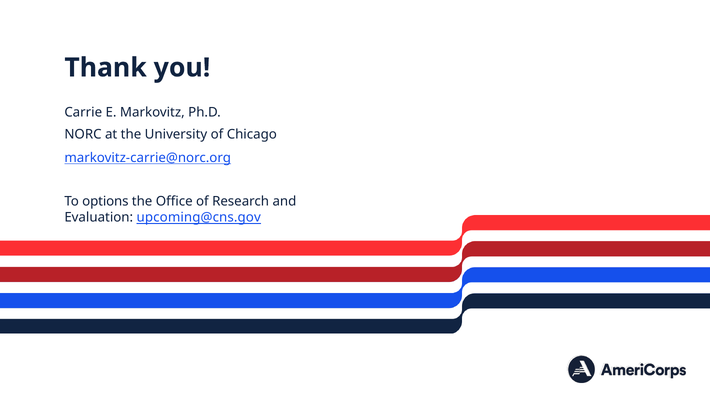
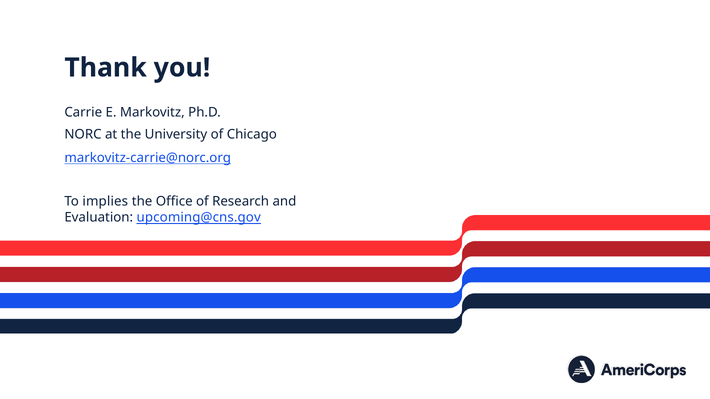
options: options -> implies (105, 202)
